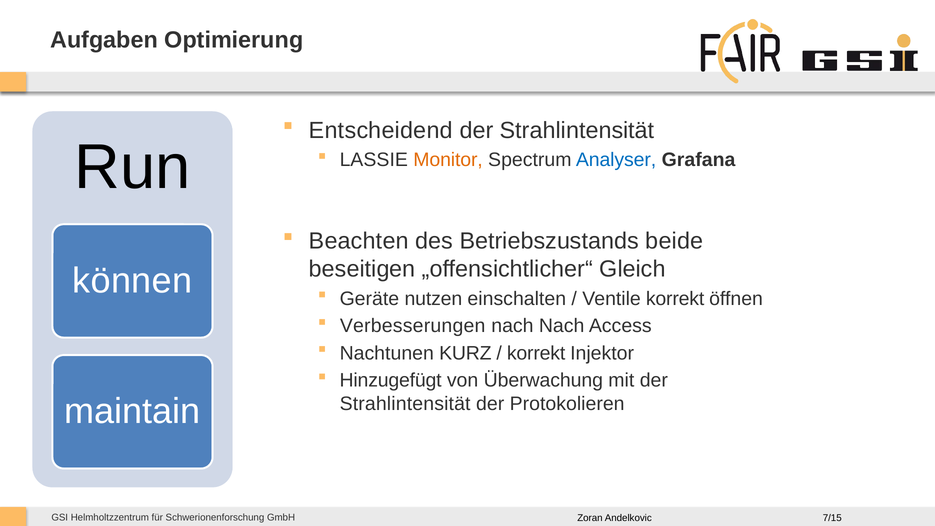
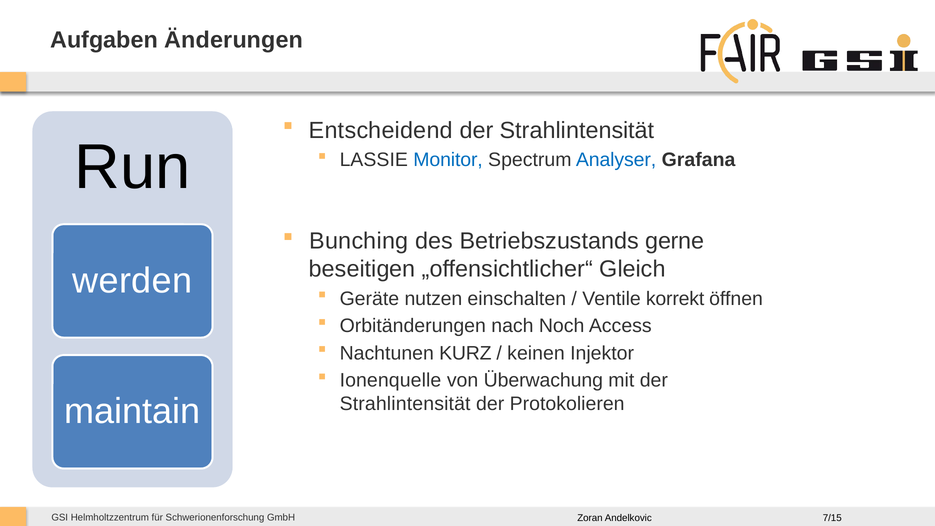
Optimierung: Optimierung -> Änderungen (234, 40)
Monitor colour: orange -> blue (448, 160)
Beachten: Beachten -> Bunching (359, 241)
beide: beide -> gerne (675, 241)
können: können -> werden (132, 281)
Verbesserungen: Verbesserungen -> Orbitänderungen (413, 326)
nach Nach: Nach -> Noch (562, 326)
korrekt: korrekt -> keinen (536, 353)
Hinzugefügt: Hinzugefügt -> Ionenquelle (390, 380)
